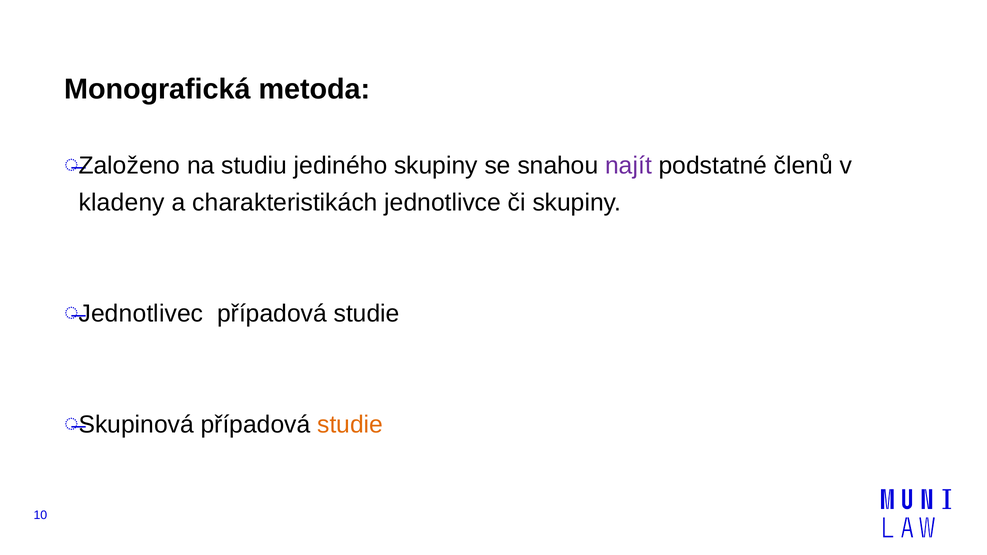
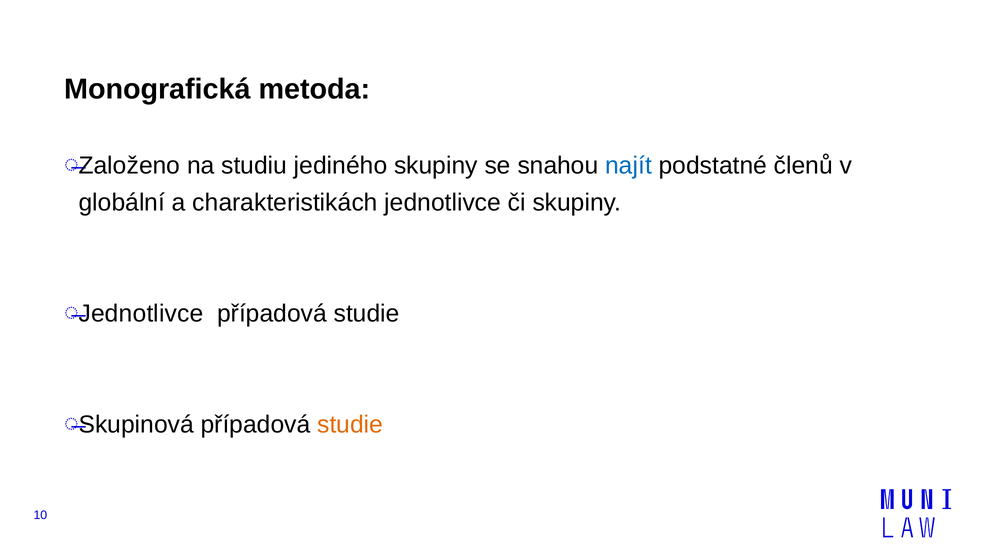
najít colour: purple -> blue (629, 166)
kladeny: kladeny -> globální (122, 203)
Jednotlivec: Jednotlivec -> Jednotlivce (141, 314)
